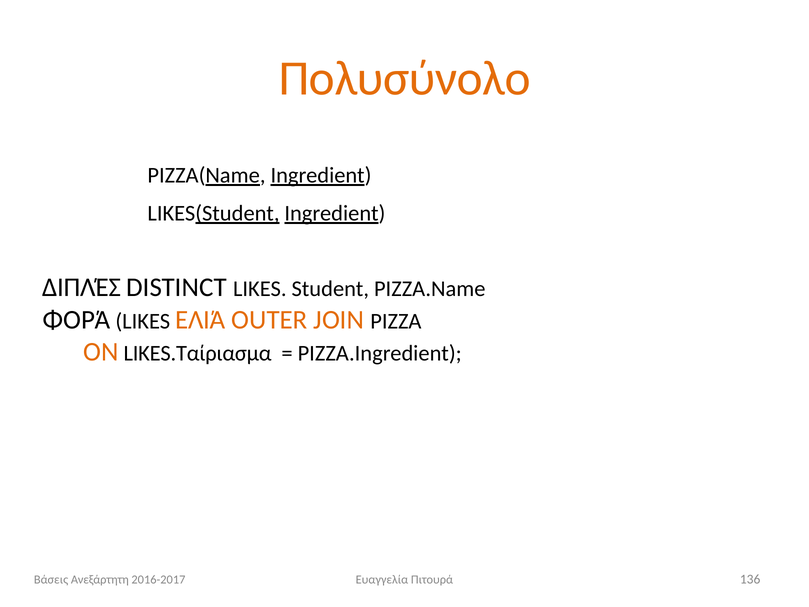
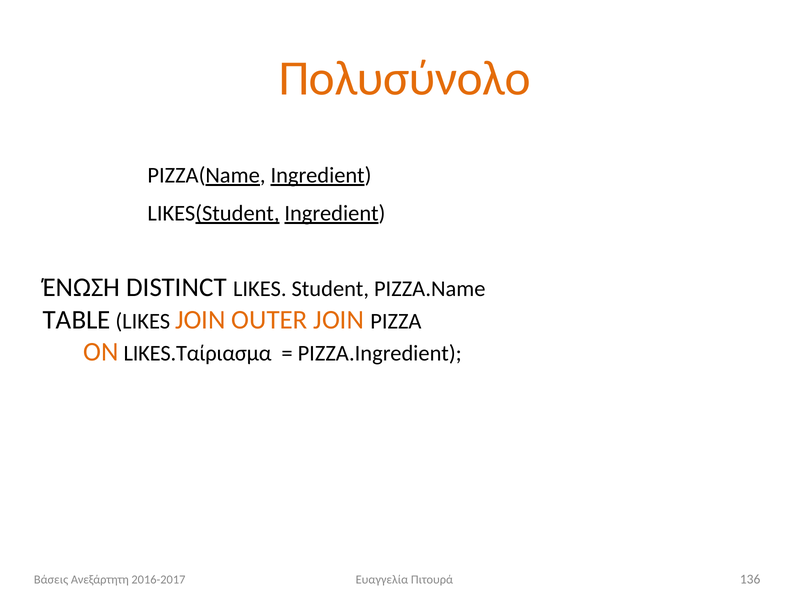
ΔΙΠΛΈΣ: ΔΙΠΛΈΣ -> ΈΝΩΣΗ (82, 287)
ΦΟΡΆ: ΦΟΡΆ -> TABLE (77, 320)
LIKES ΕΛΙΆ: ΕΛΙΆ -> JOIN (200, 320)
